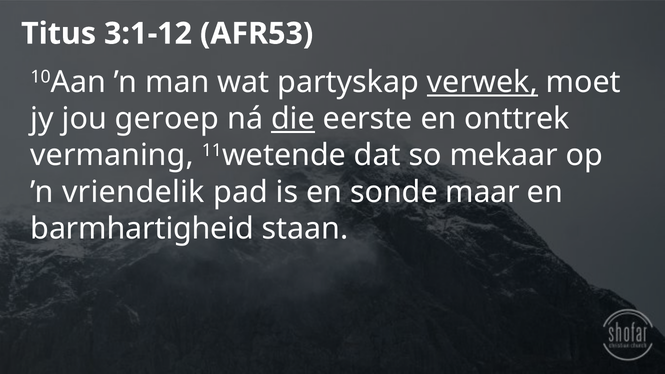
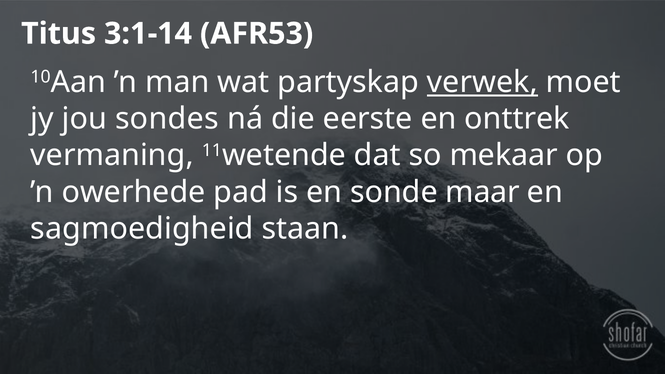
3:1-12: 3:1-12 -> 3:1-14 (148, 34)
geroep: geroep -> sondes (167, 119)
die underline: present -> none (293, 119)
vriendelik: vriendelik -> owerhede (134, 192)
barmhartigheid: barmhartigheid -> sagmoedigheid (142, 229)
